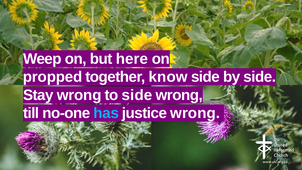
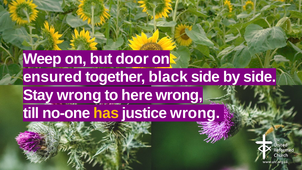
here: here -> door (132, 59)
propped: propped -> ensured (53, 77)
know: know -> black (168, 77)
to side: side -> here (137, 95)
has colour: light blue -> yellow (106, 113)
